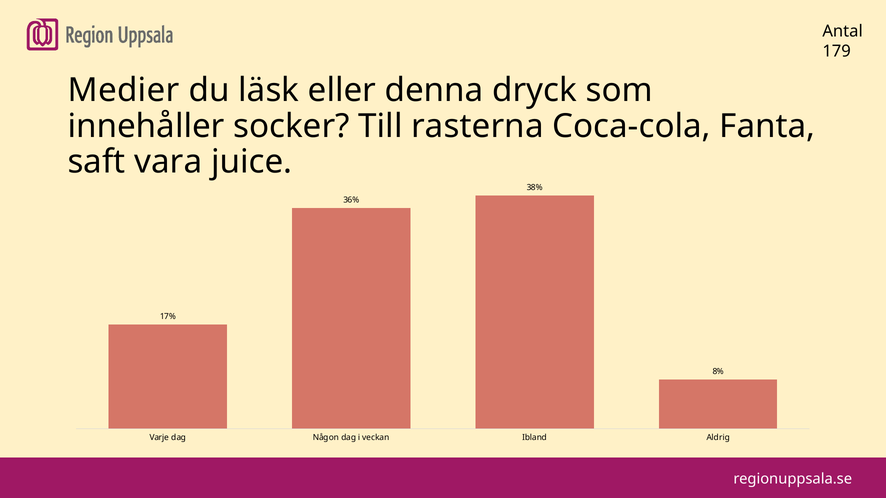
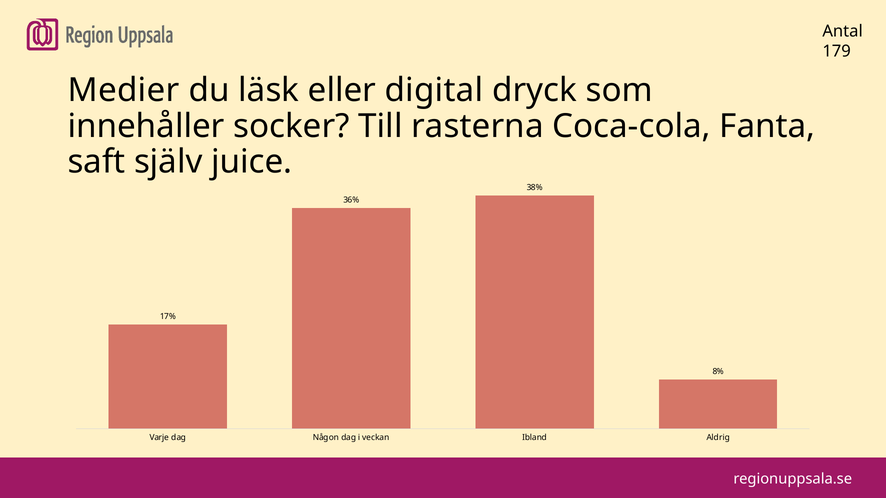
denna: denna -> digital (434, 90)
vara: vara -> själv (168, 162)
